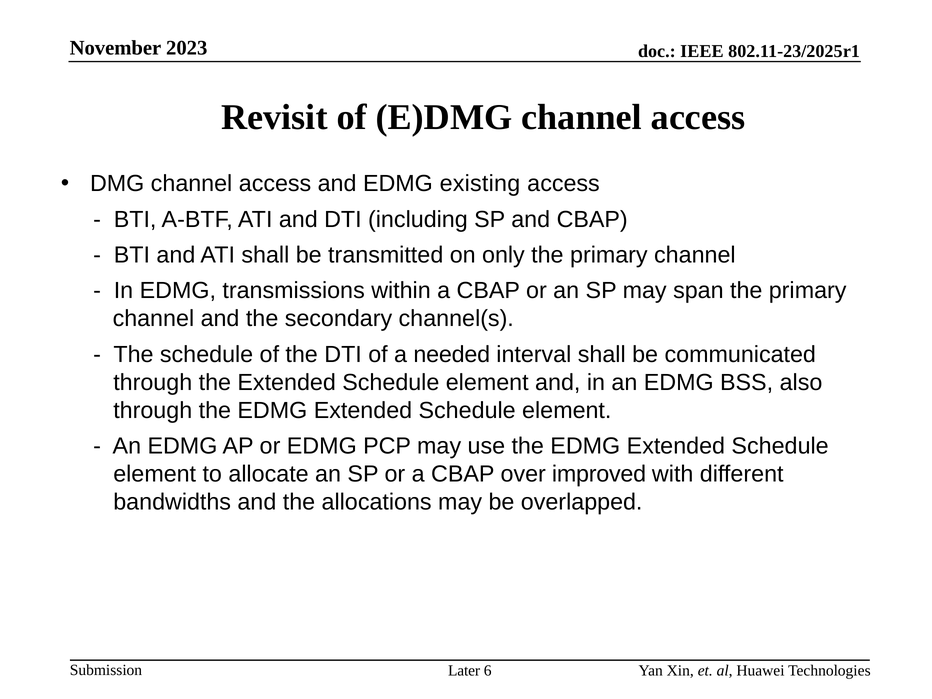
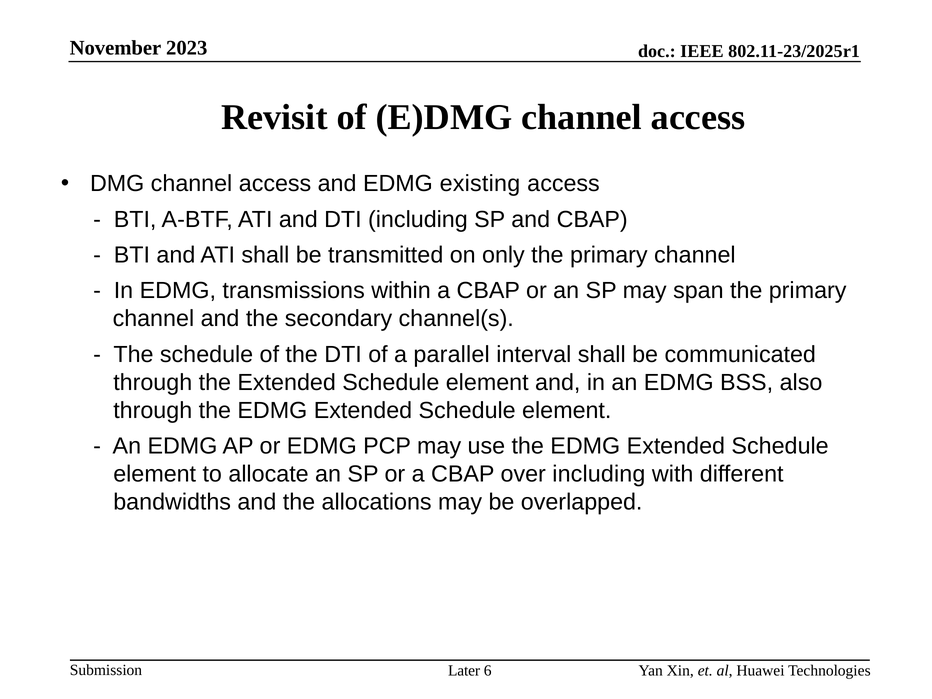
needed: needed -> parallel (452, 355)
over improved: improved -> including (599, 474)
